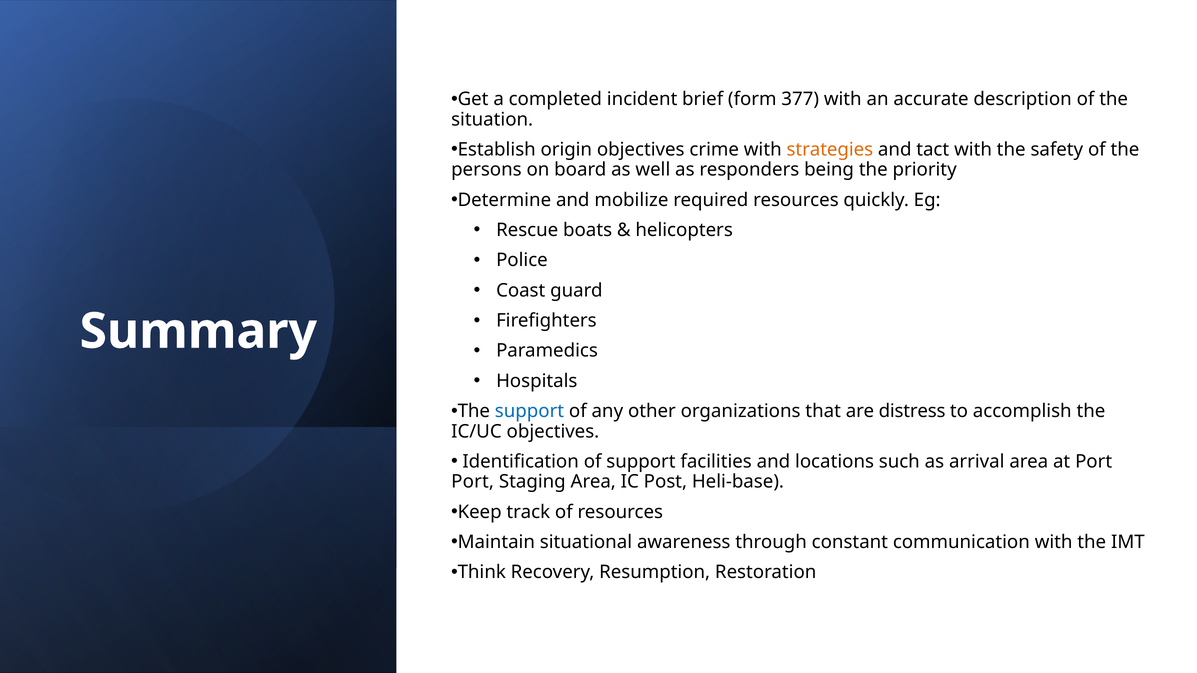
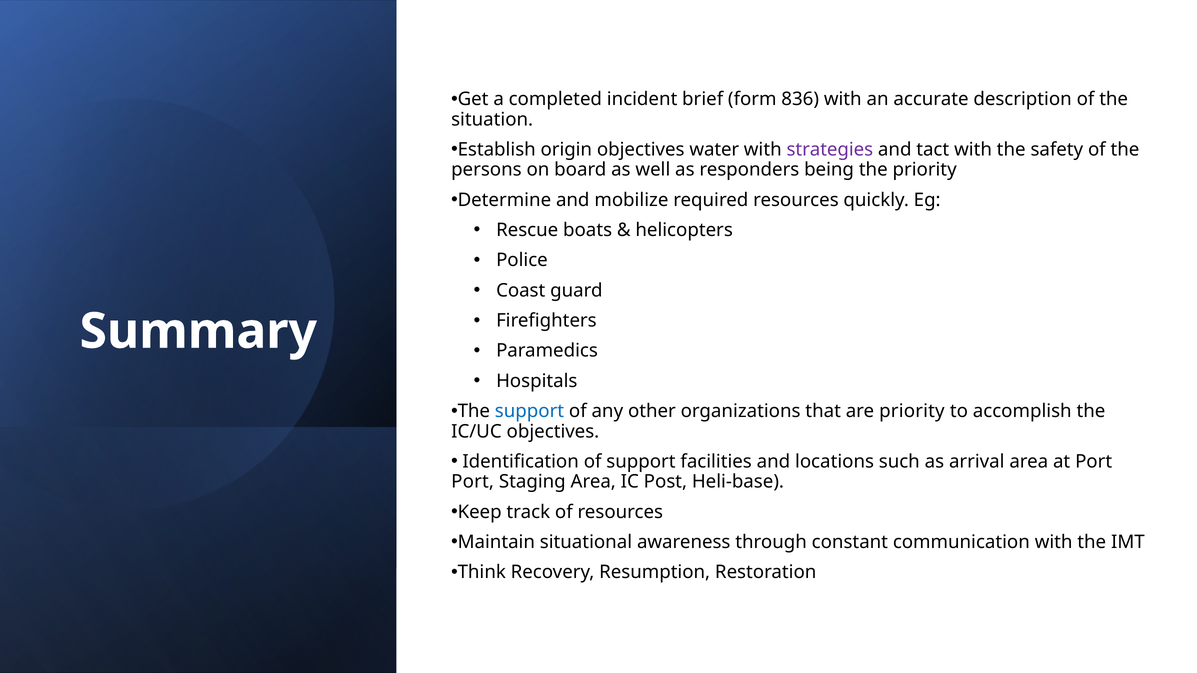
377: 377 -> 836 (800, 99)
crime: crime -> water (714, 150)
strategies colour: orange -> purple (830, 150)
are distress: distress -> priority (912, 411)
